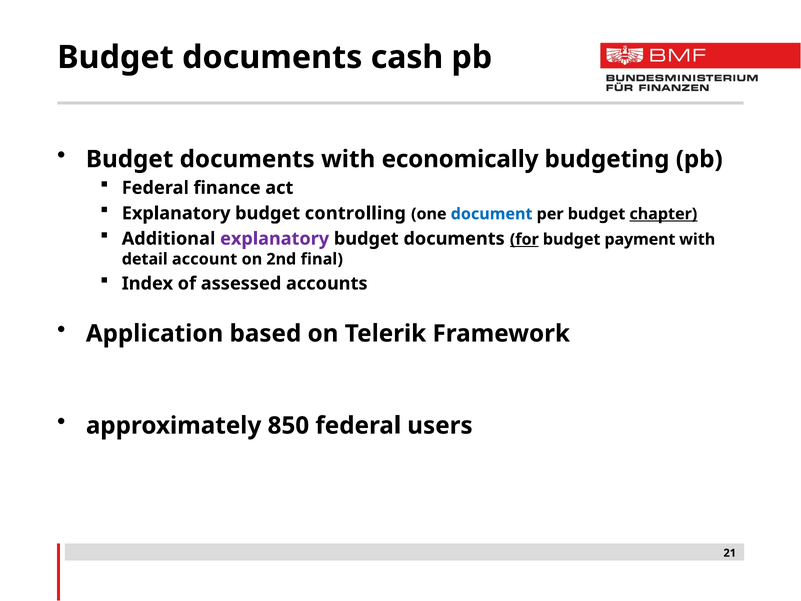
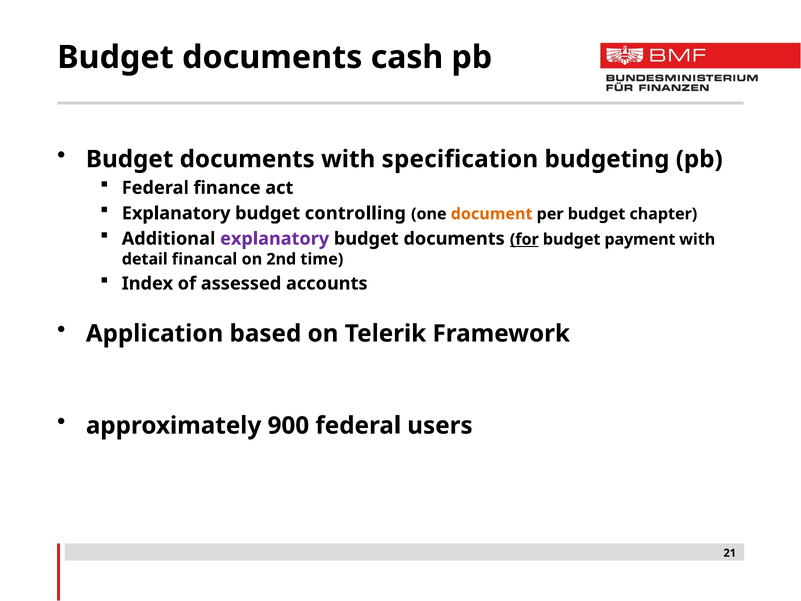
economically: economically -> specification (460, 159)
document colour: blue -> orange (492, 214)
chapter underline: present -> none (663, 214)
account: account -> financal (205, 259)
final: final -> time (322, 259)
850: 850 -> 900 (288, 426)
